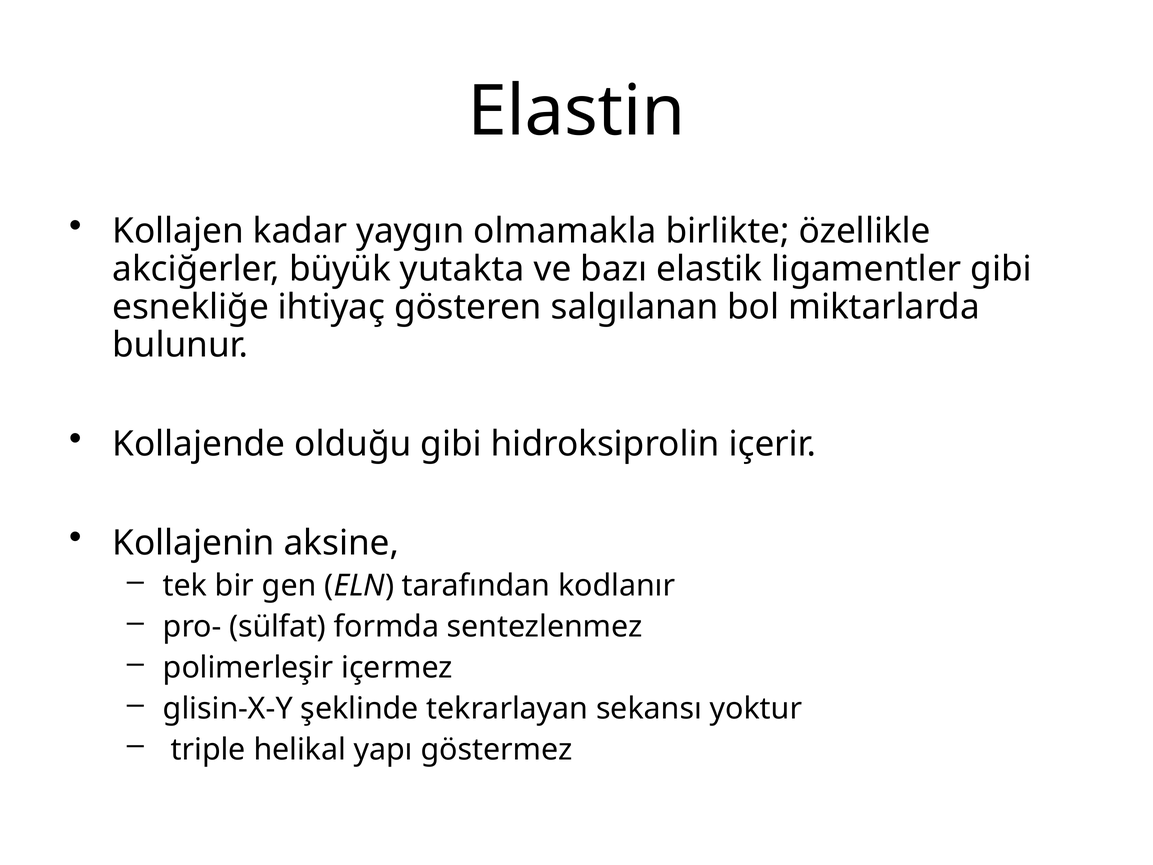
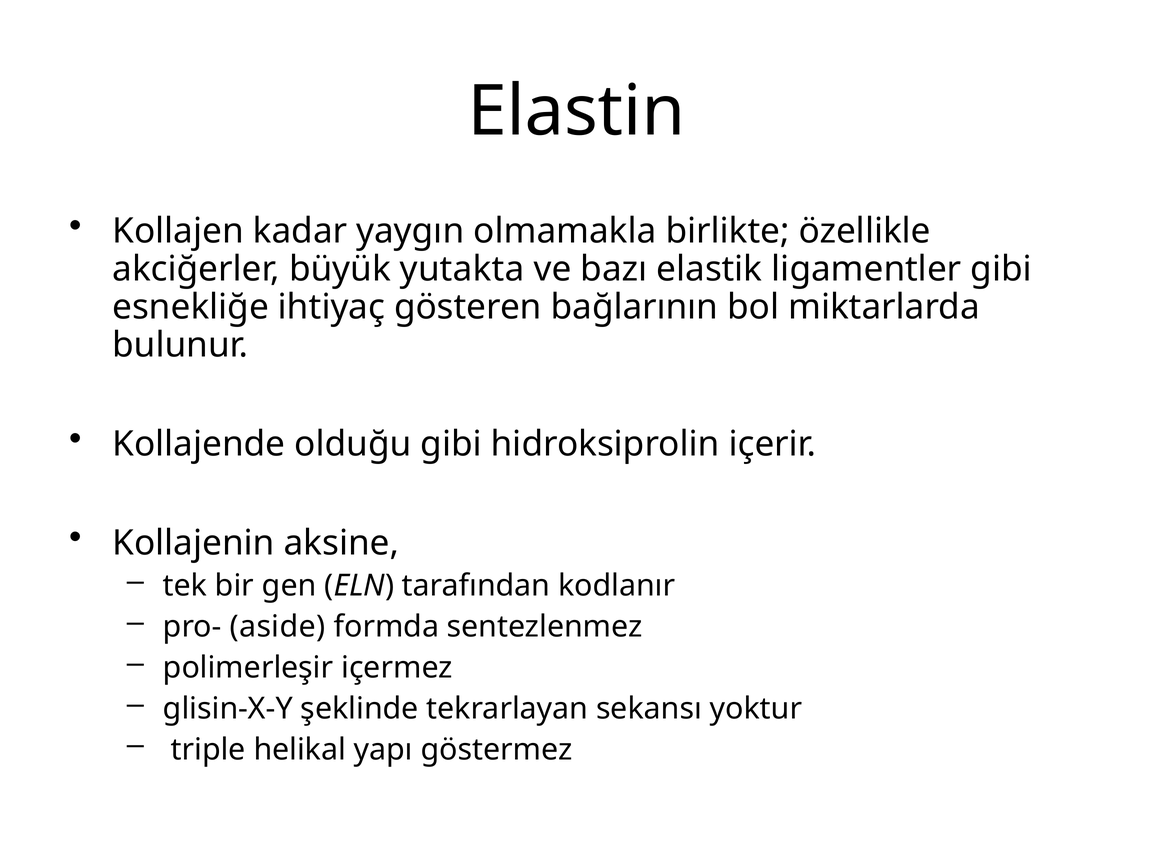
salgılanan: salgılanan -> bağlarının (635, 307)
sülfat: sülfat -> aside (277, 627)
